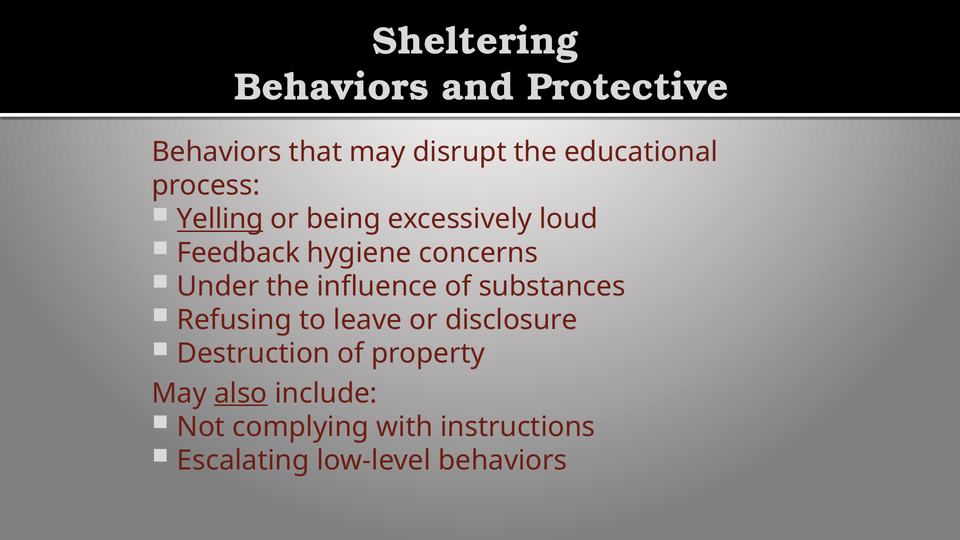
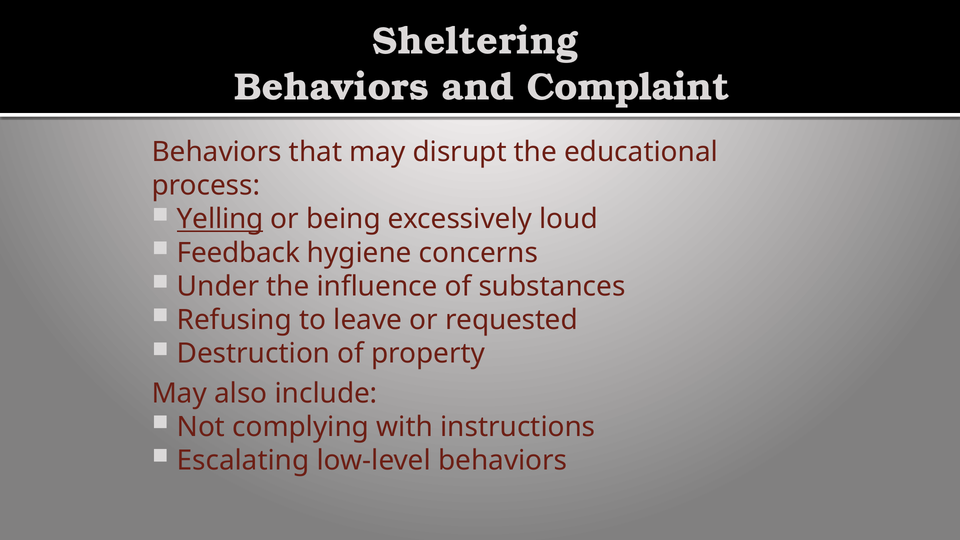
Protective: Protective -> Complaint (628, 87)
disclosure: disclosure -> requested (511, 320)
also underline: present -> none (241, 393)
